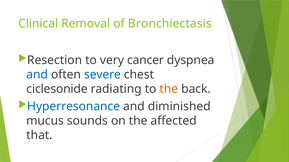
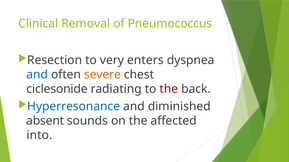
Bronchiectasis: Bronchiectasis -> Pneumococcus (170, 24)
cancer: cancer -> enters (145, 60)
severe colour: blue -> orange (103, 75)
the colour: orange -> red (169, 89)
mucus: mucus -> absent (45, 121)
that: that -> into (39, 136)
